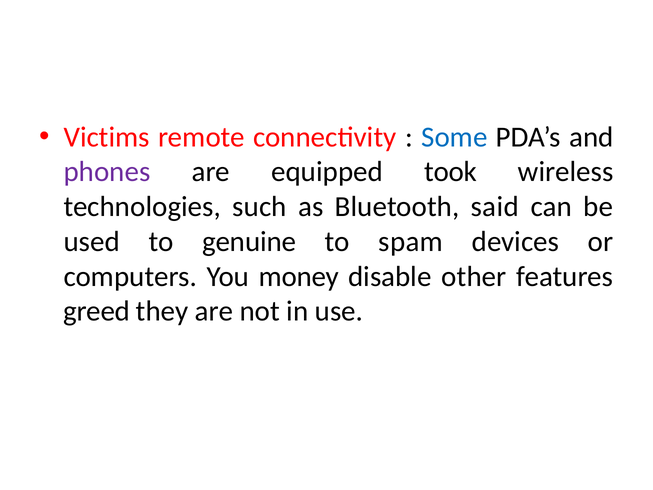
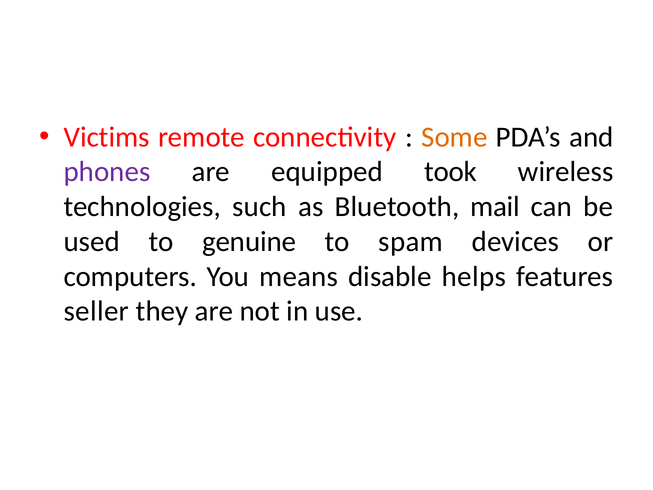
Some colour: blue -> orange (454, 137)
said: said -> mail (495, 207)
money: money -> means (299, 276)
other: other -> helps (474, 276)
greed: greed -> seller (96, 311)
